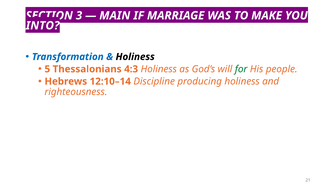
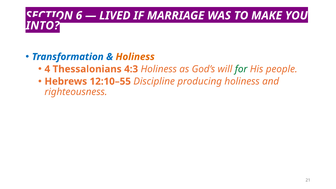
3: 3 -> 6 (79, 16)
MAIN: MAIN -> LIVED (115, 16)
Holiness colour: black -> orange (135, 57)
5: 5 -> 4 (47, 69)
12:10–14: 12:10–14 -> 12:10–55 (110, 81)
